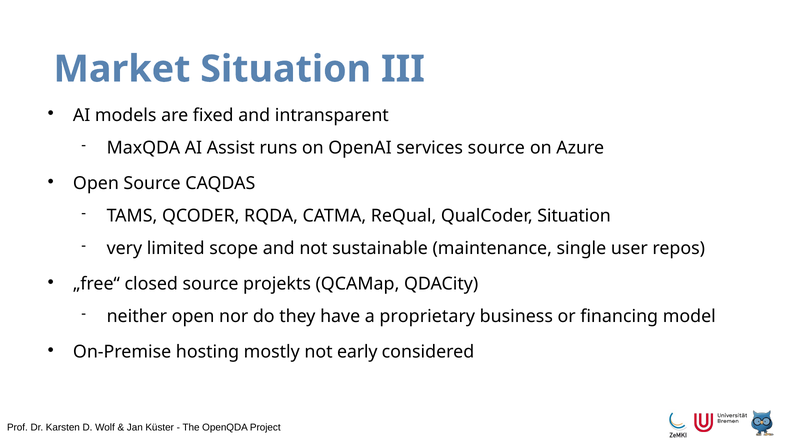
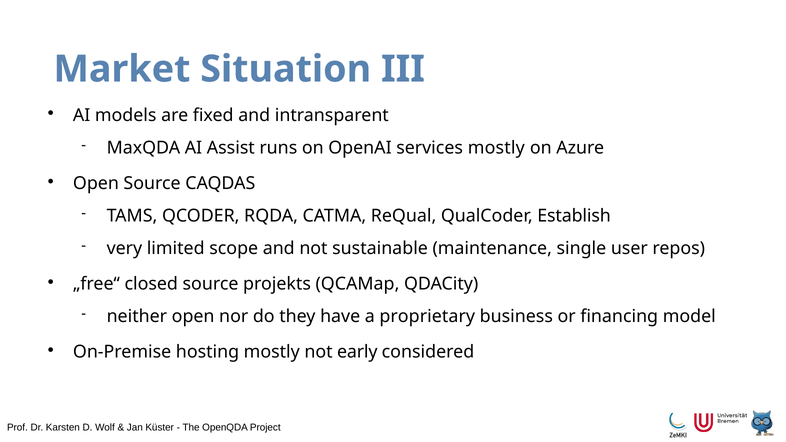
services source: source -> mostly (496, 148)
QualCoder Situation: Situation -> Establish (574, 216)
